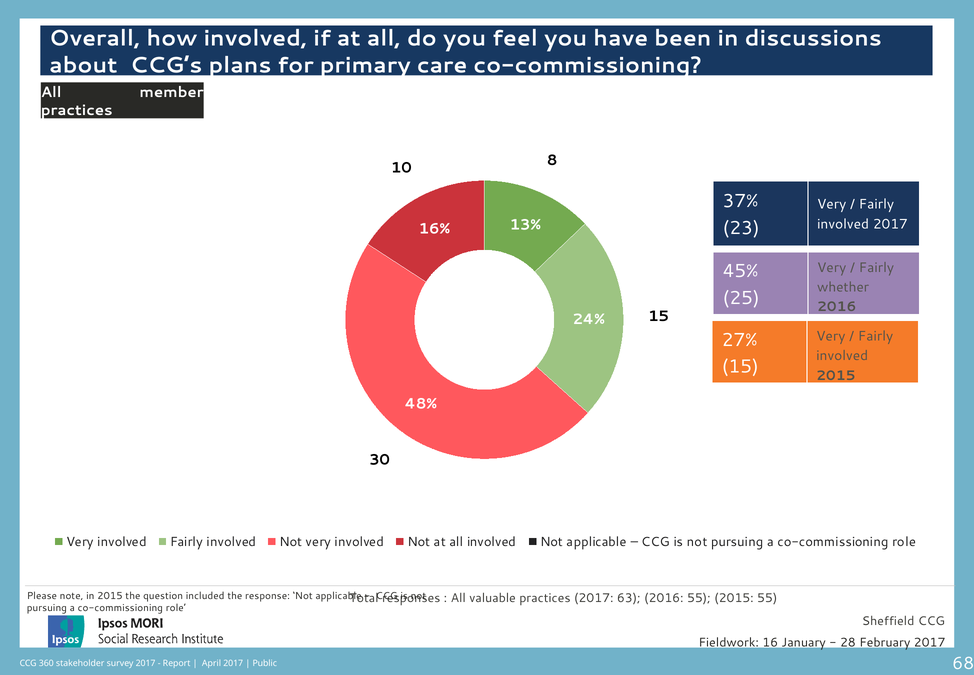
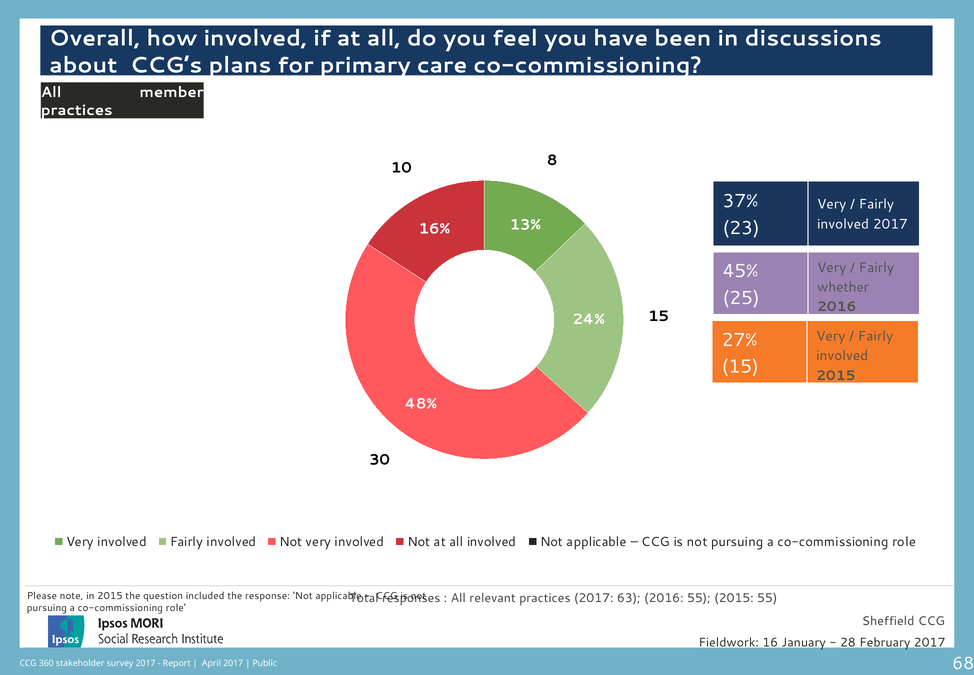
valuable: valuable -> relevant (493, 598)
